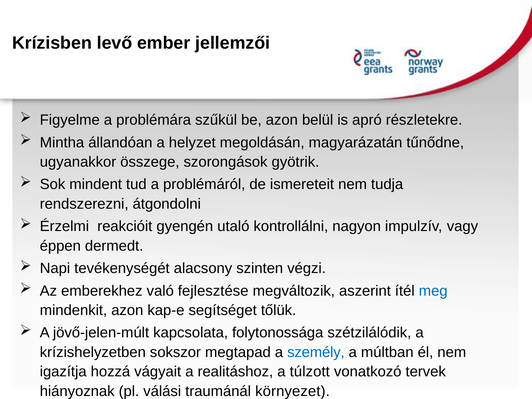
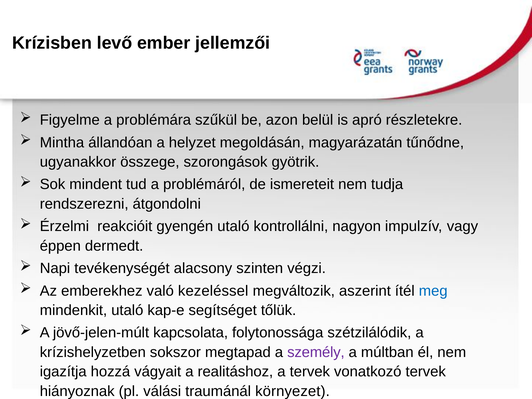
fejlesztése: fejlesztése -> kezeléssel (213, 291)
mindenkit azon: azon -> utaló (127, 310)
személy colour: blue -> purple (316, 352)
a túlzott: túlzott -> tervek (310, 372)
